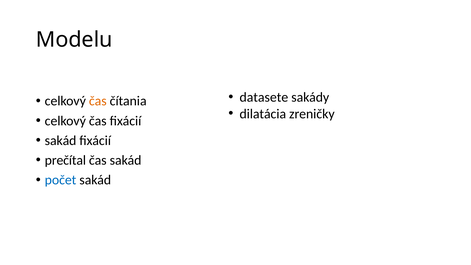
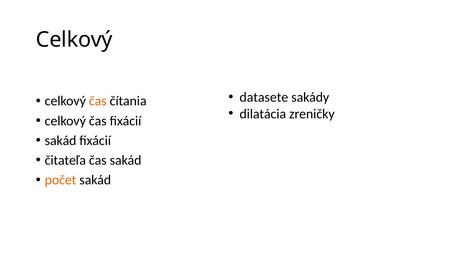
Modelu: Modelu -> Celkový (74, 40)
prečítal: prečítal -> čitateľa (65, 160)
počet colour: blue -> orange (61, 180)
